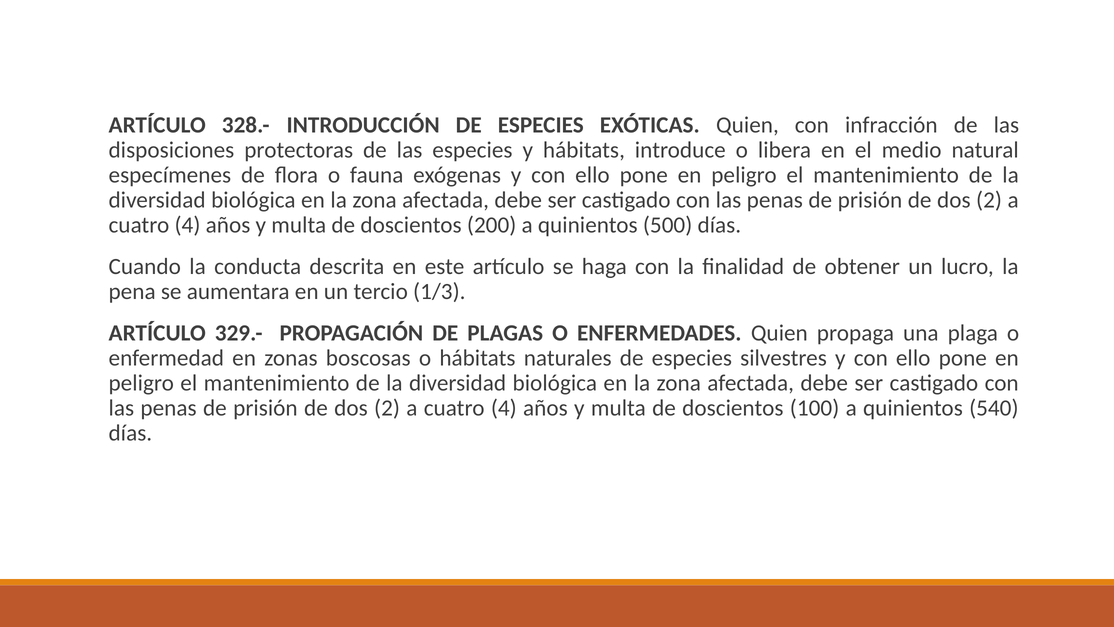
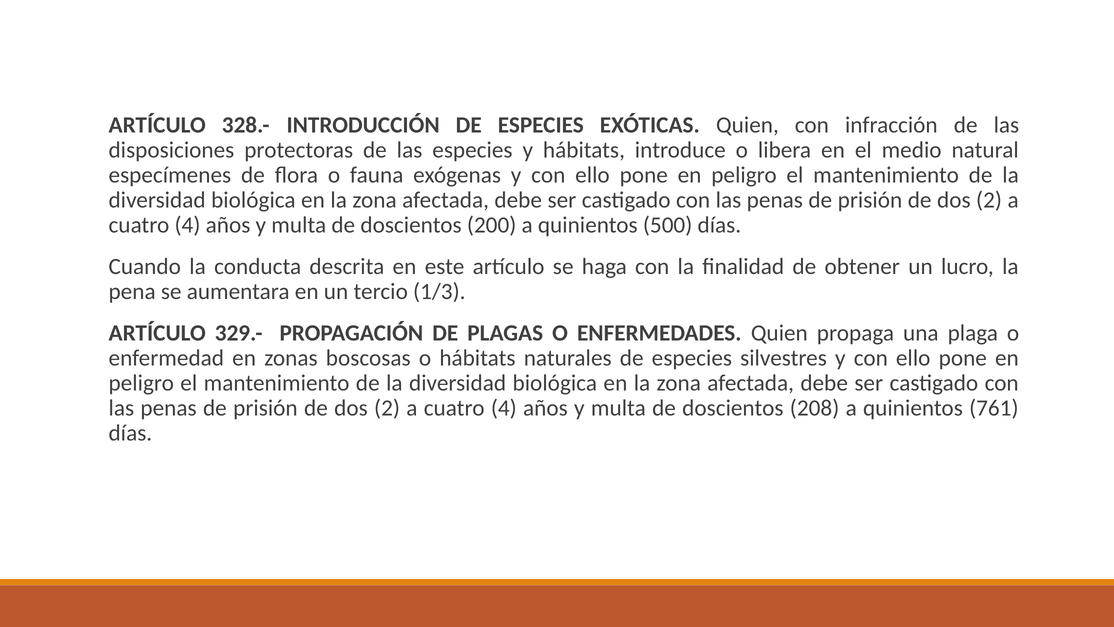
100: 100 -> 208 (815, 408)
540: 540 -> 761 (994, 408)
